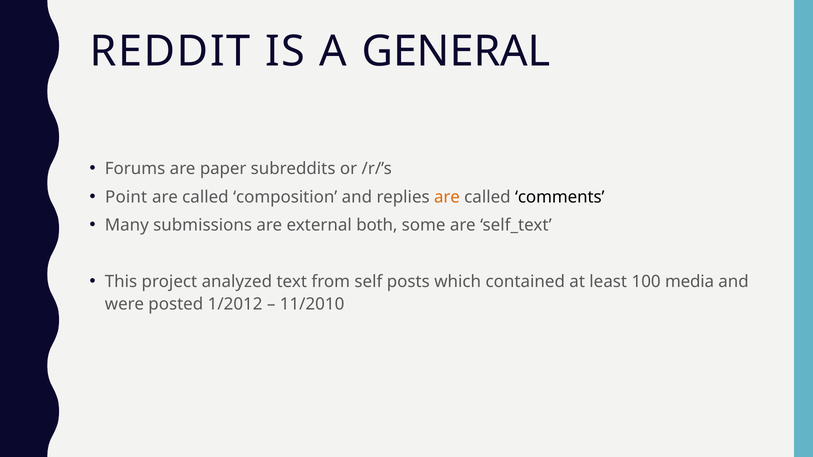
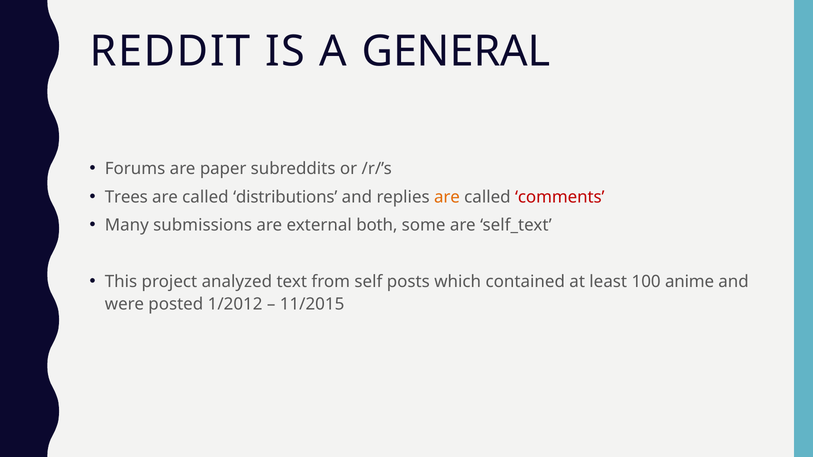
Point: Point -> Trees (126, 197)
composition: composition -> distributions (285, 197)
comments colour: black -> red (560, 197)
media: media -> anime (690, 282)
11/2010: 11/2010 -> 11/2015 (312, 304)
